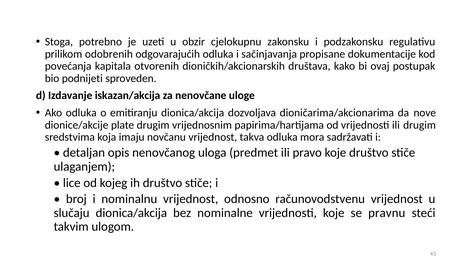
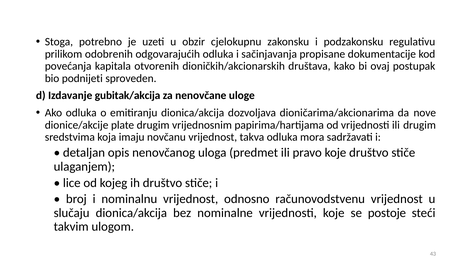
iskazan/akcija: iskazan/akcija -> gubitak/akcija (128, 95)
pravnu: pravnu -> postoje (387, 212)
